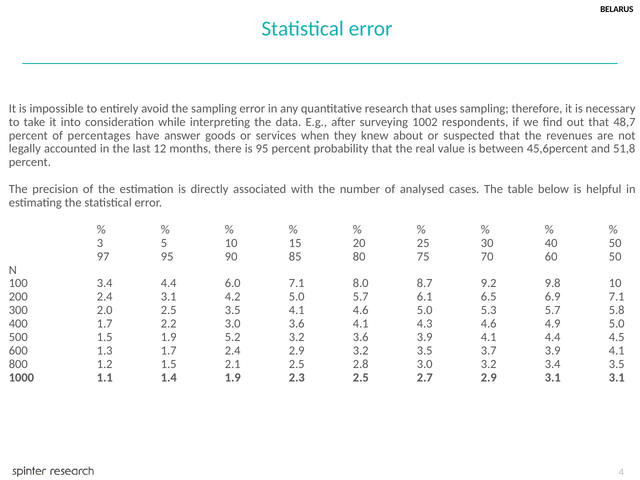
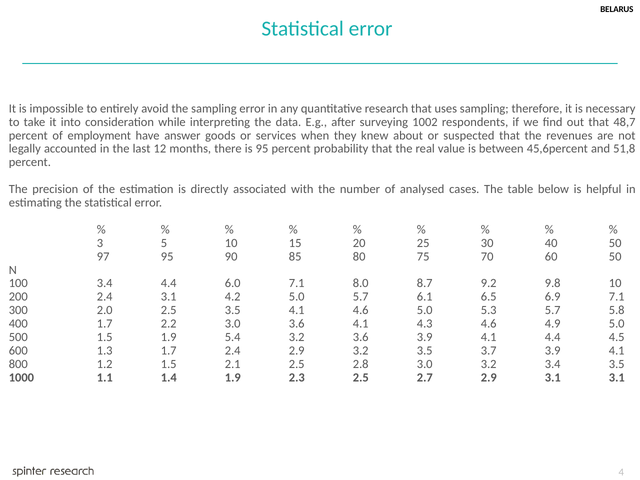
percentages: percentages -> employment (99, 135)
5.2: 5.2 -> 5.4 (233, 337)
